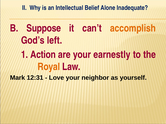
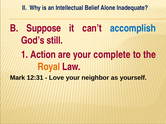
accomplish colour: orange -> blue (133, 28)
left: left -> still (55, 41)
earnestly: earnestly -> complete (112, 55)
